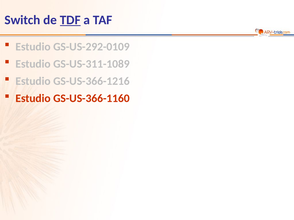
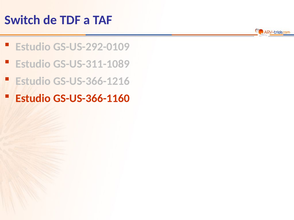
TDF underline: present -> none (70, 20)
